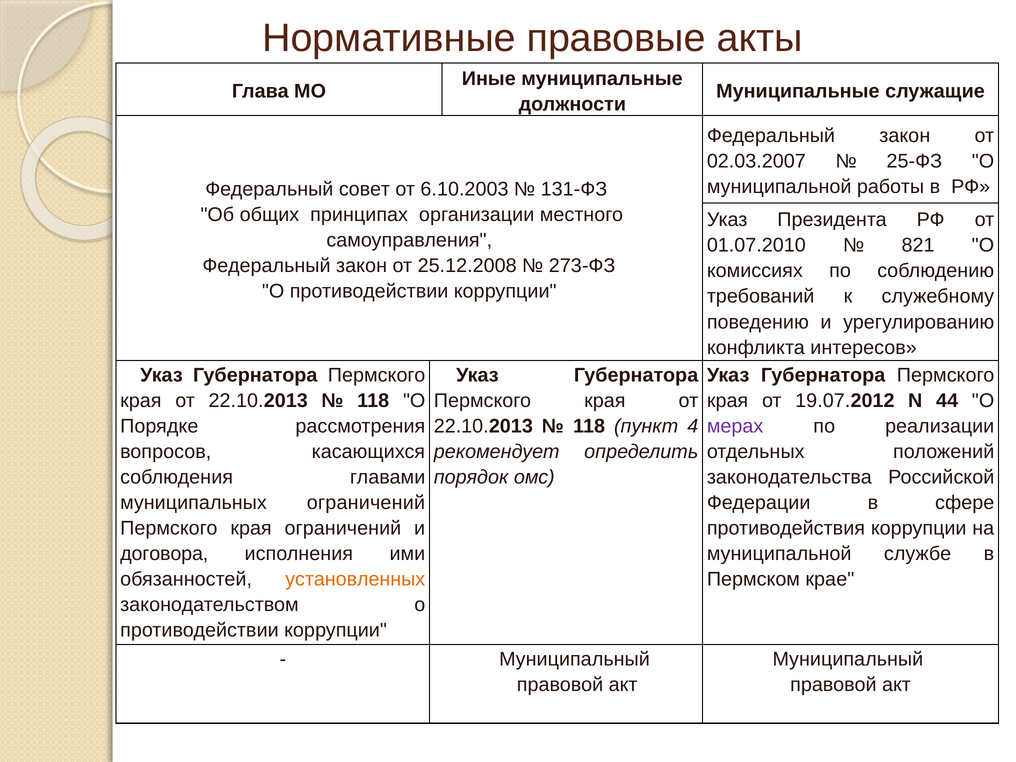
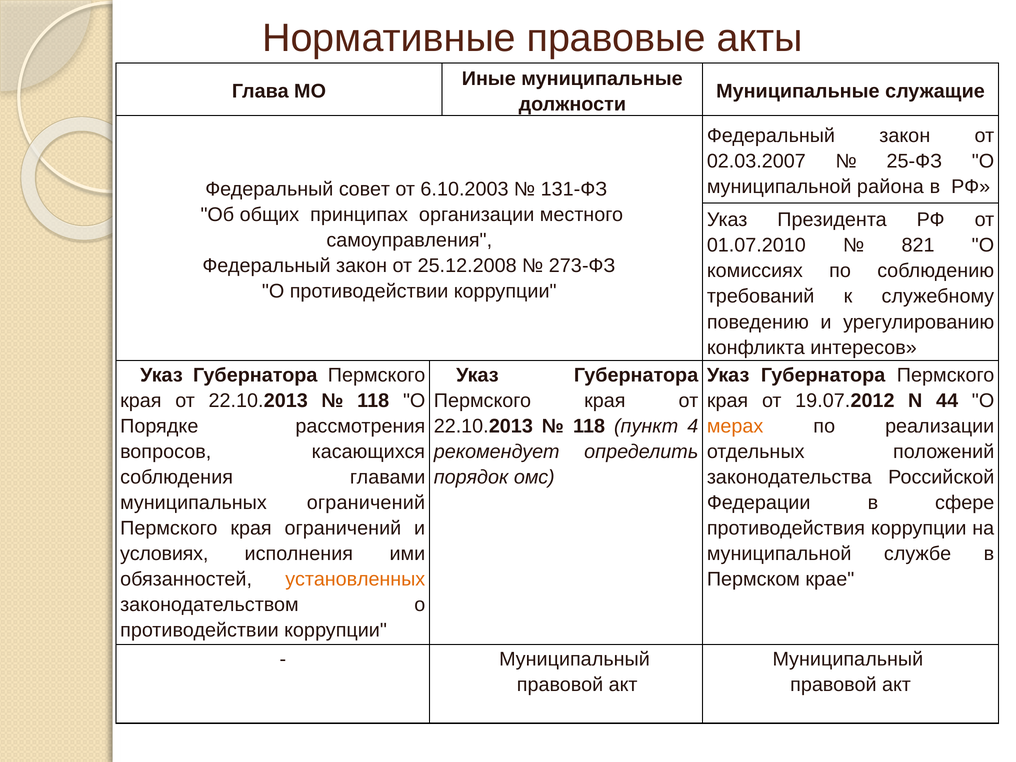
работы: работы -> района (890, 187)
мерах colour: purple -> orange (735, 426)
договора: договора -> условиях (164, 554)
